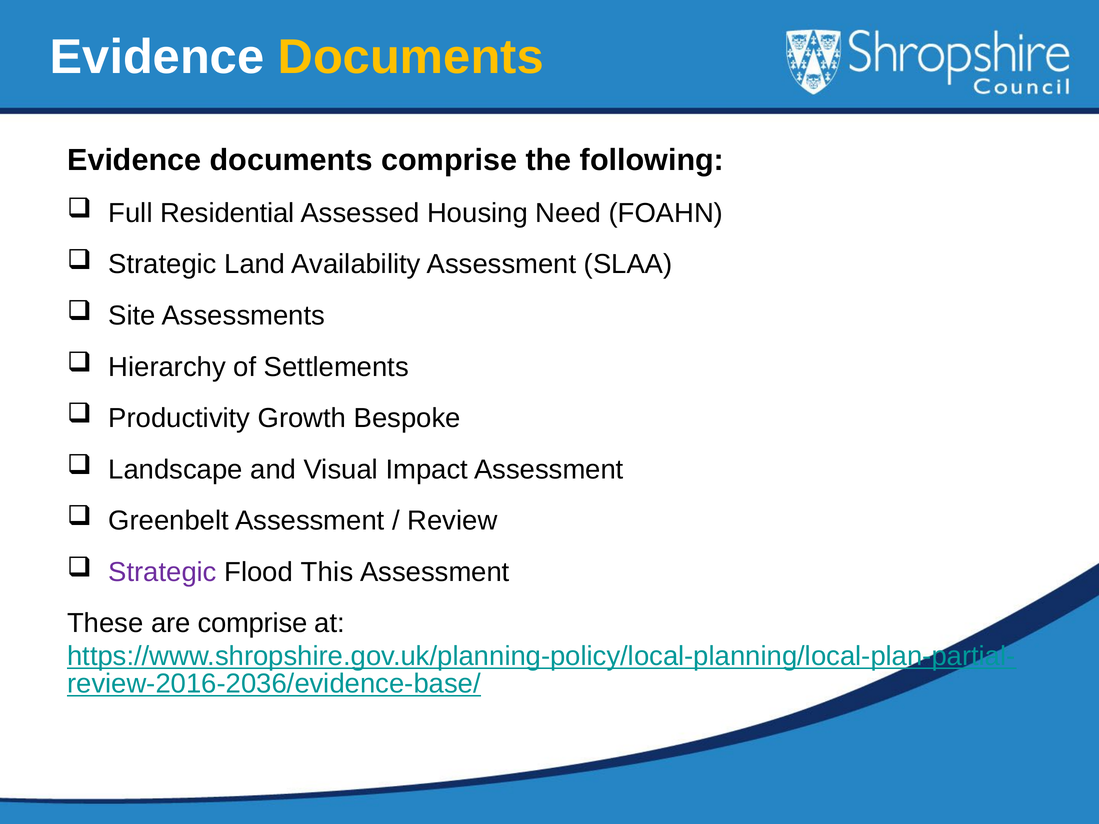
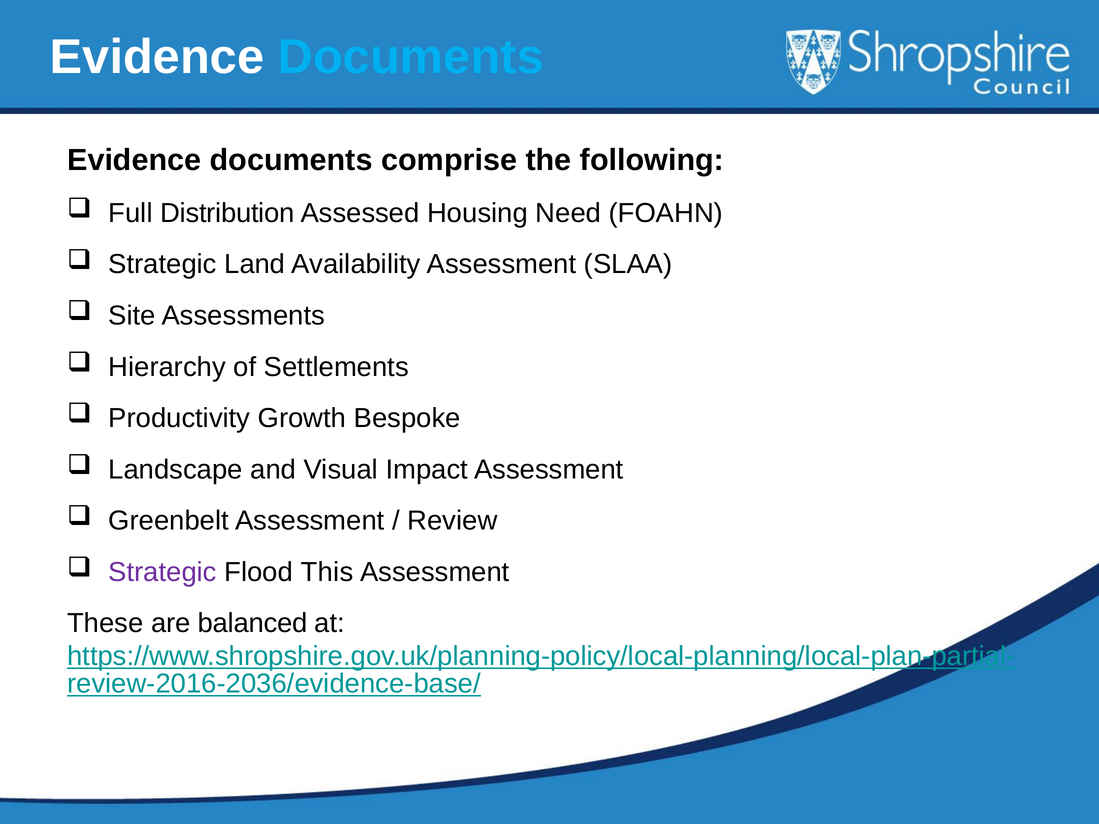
Documents colour: yellow -> light blue (411, 57)
Residential: Residential -> Distribution (227, 213)
are comprise: comprise -> balanced (253, 623)
